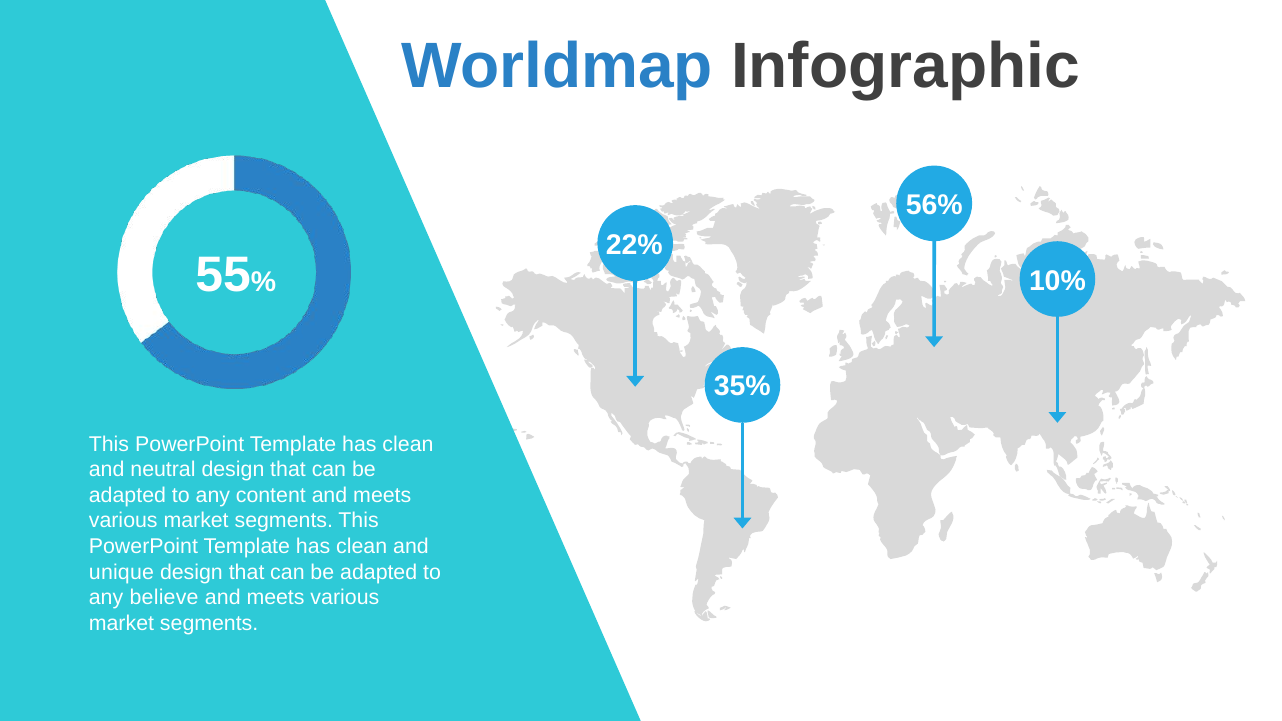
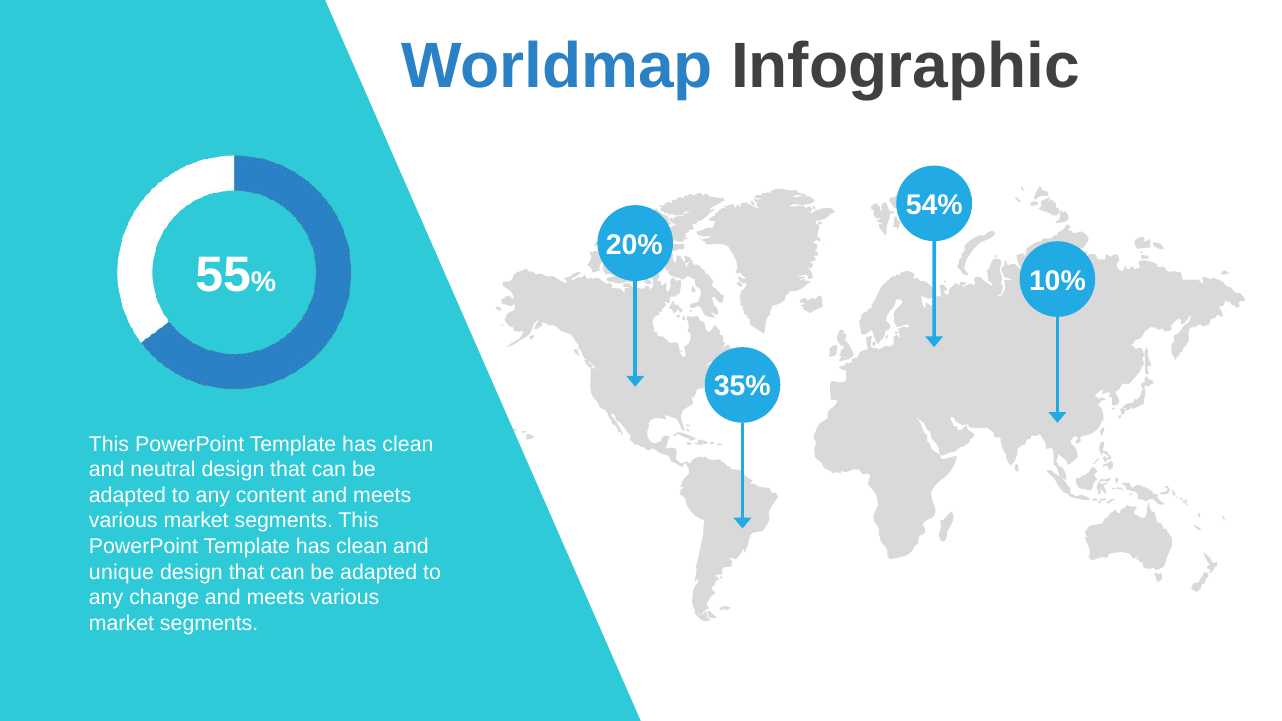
56%: 56% -> 54% (934, 205)
22%: 22% -> 20% (634, 245)
believe: believe -> change (164, 598)
